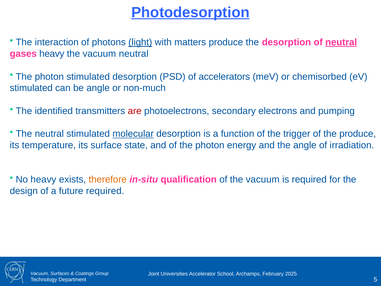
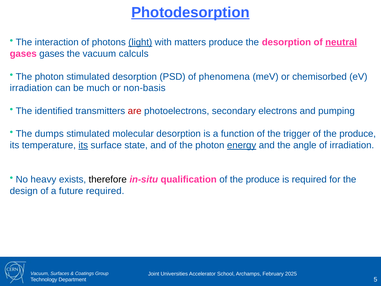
gases heavy: heavy -> gases (52, 54)
vacuum neutral: neutral -> calculs (134, 54)
accelerators: accelerators -> phenomena (224, 77)
stimulated: stimulated -> irradiation (31, 88)
be angle: angle -> much (98, 88)
non-much: non-much -> non-basis (145, 88)
The neutral: neutral -> dumps (49, 134)
molecular underline: present -> none (133, 134)
its underline: none -> present (83, 145)
energy underline: none -> present (242, 145)
therefore colour: orange -> black (108, 179)
qualification of the vacuum: vacuum -> produce (263, 179)
